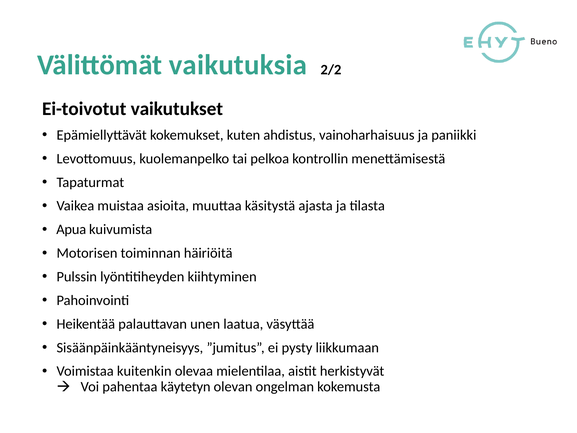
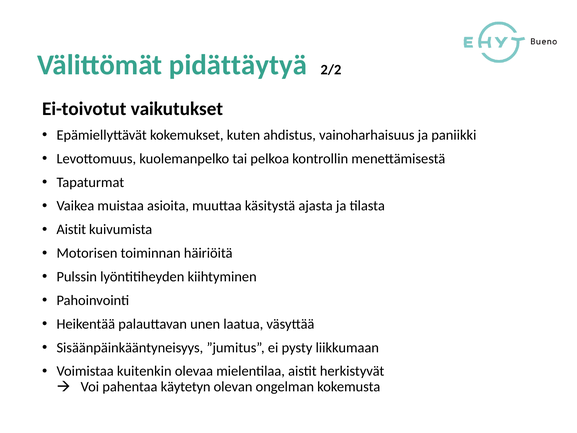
vaikutuksia: vaikutuksia -> pidättäytyä (238, 65)
Apua: Apua -> Aistit (71, 229)
